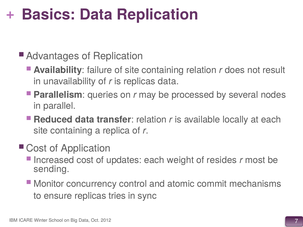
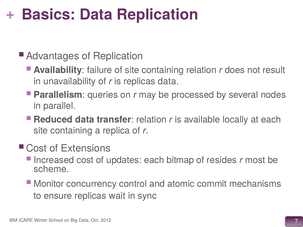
Application: Application -> Extensions (86, 149)
weight: weight -> bitmap (180, 160)
sending: sending -> scheme (52, 169)
tries: tries -> wait (117, 196)
